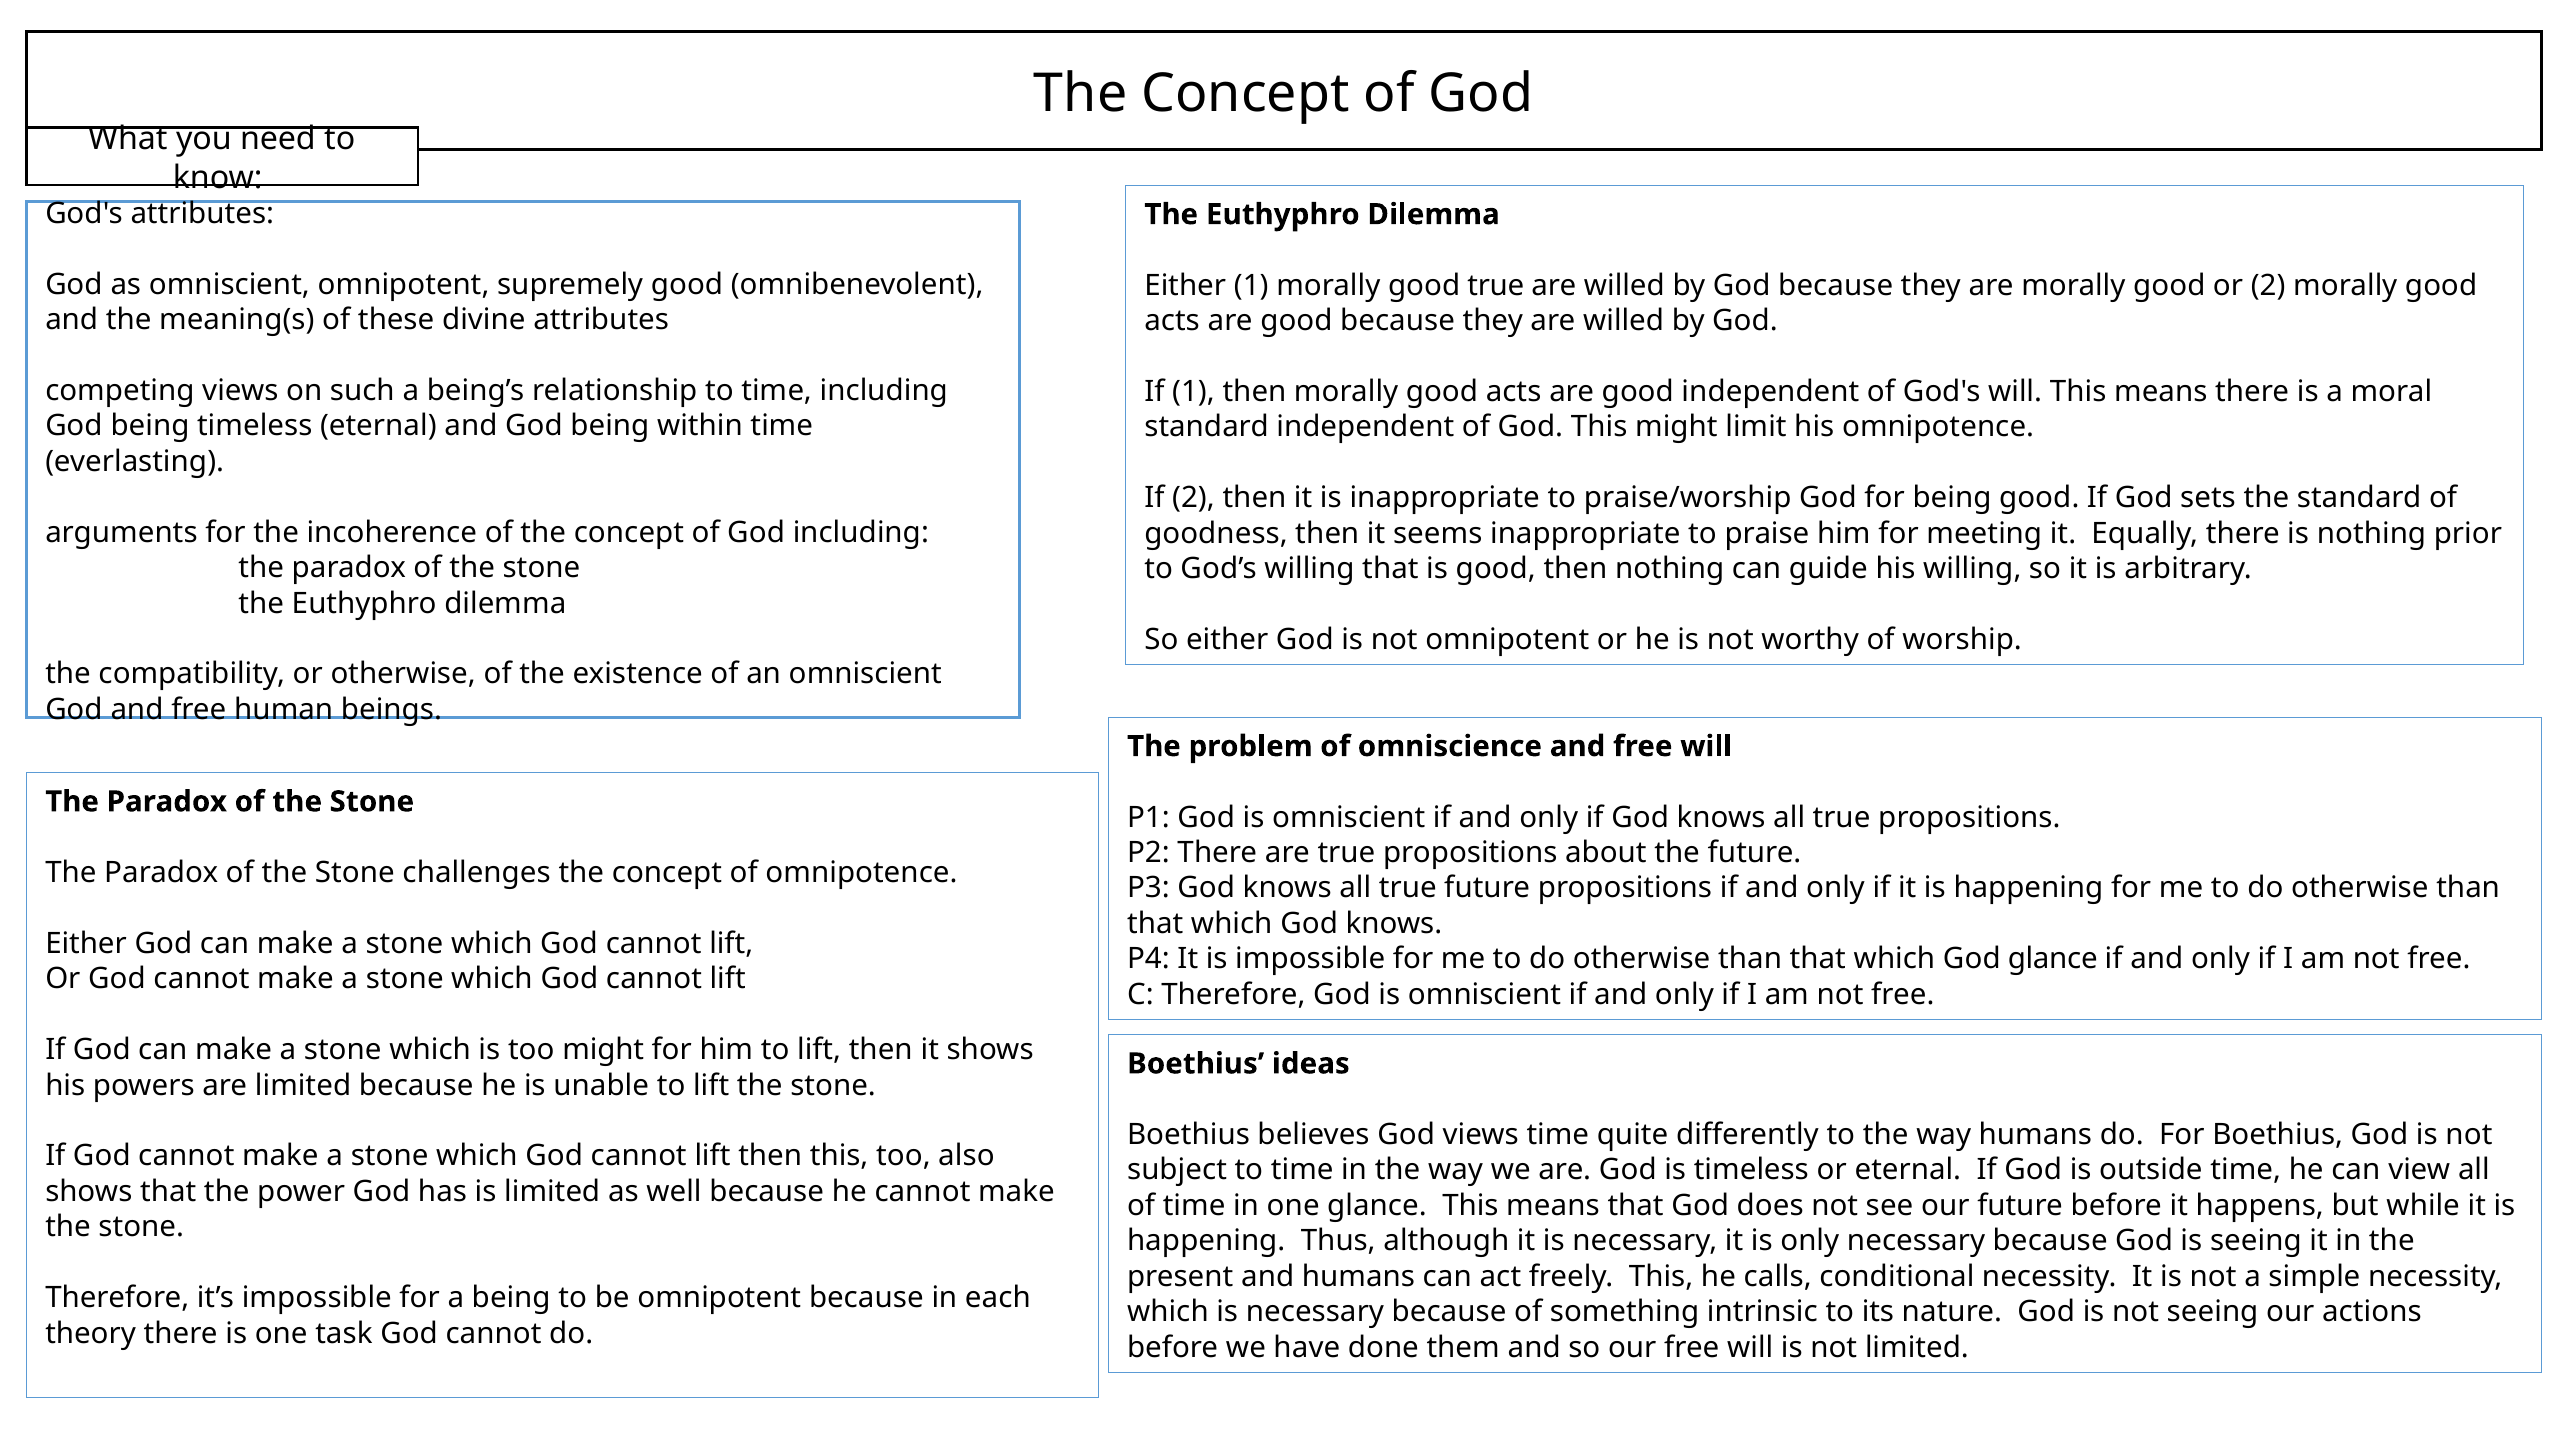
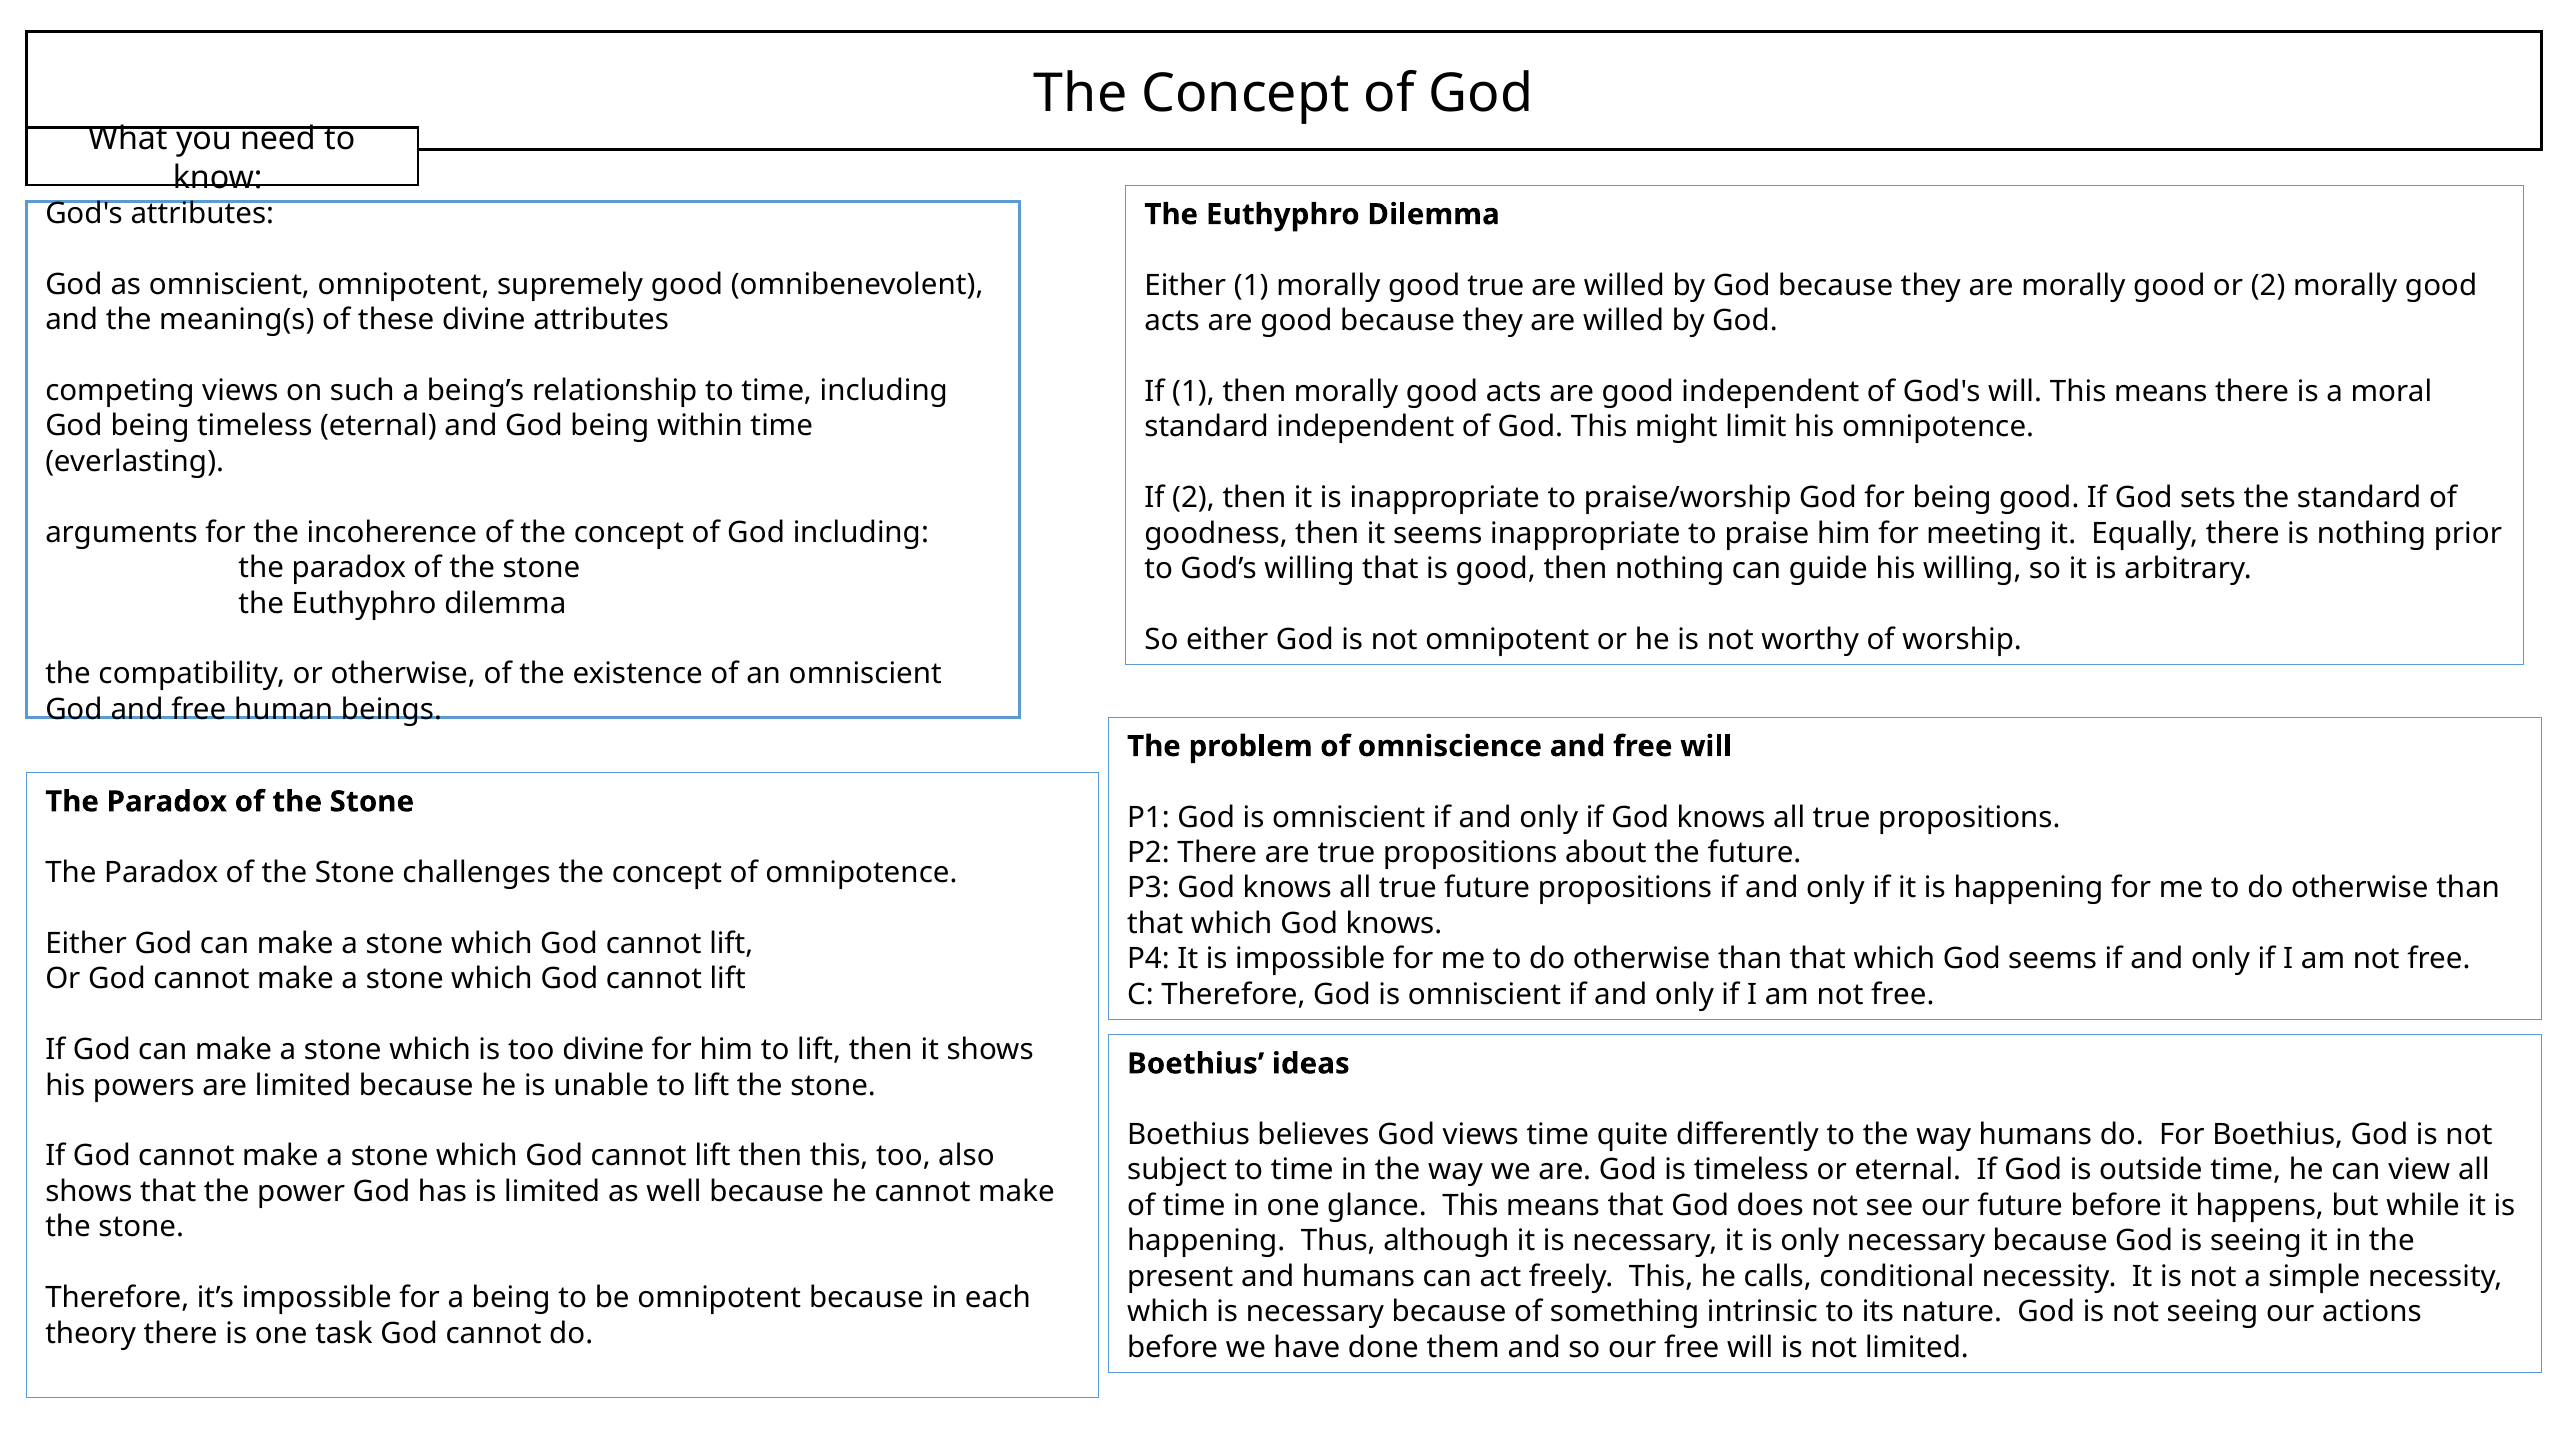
God glance: glance -> seems (2053, 959)
too might: might -> divine (603, 1050)
